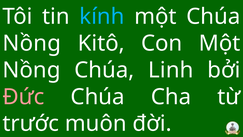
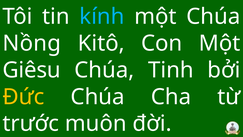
Nồng: Nồng -> Giêsu (32, 70)
Linh: Linh -> Tinh (171, 70)
Đức colour: pink -> yellow (23, 97)
